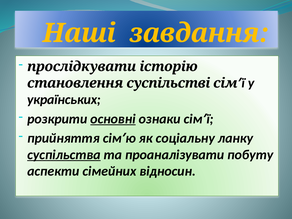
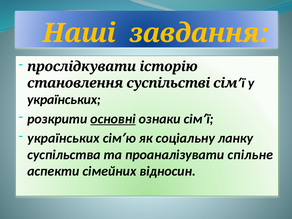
прийняття: прийняття -> українських (63, 138)
суспільства underline: present -> none (64, 155)
побуту: побуту -> спільне (250, 155)
